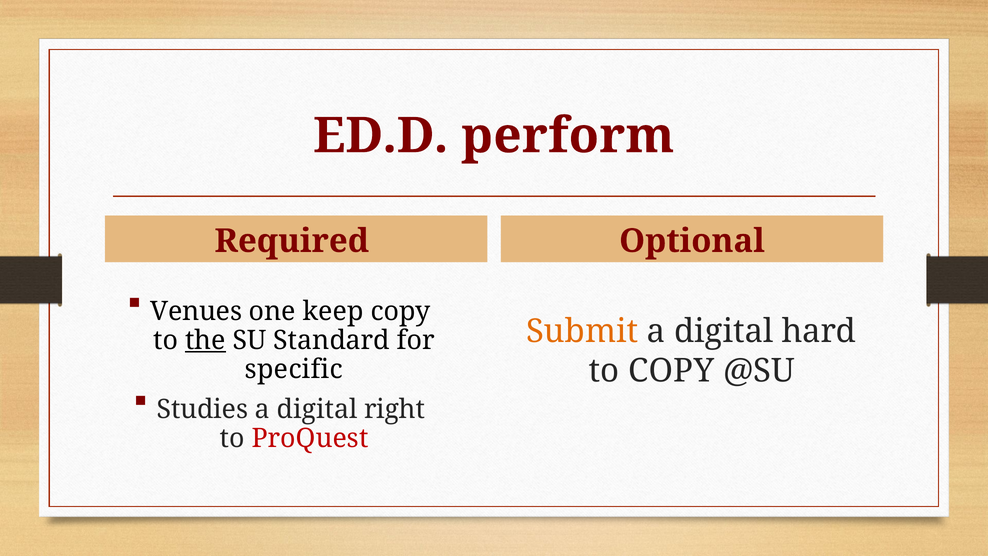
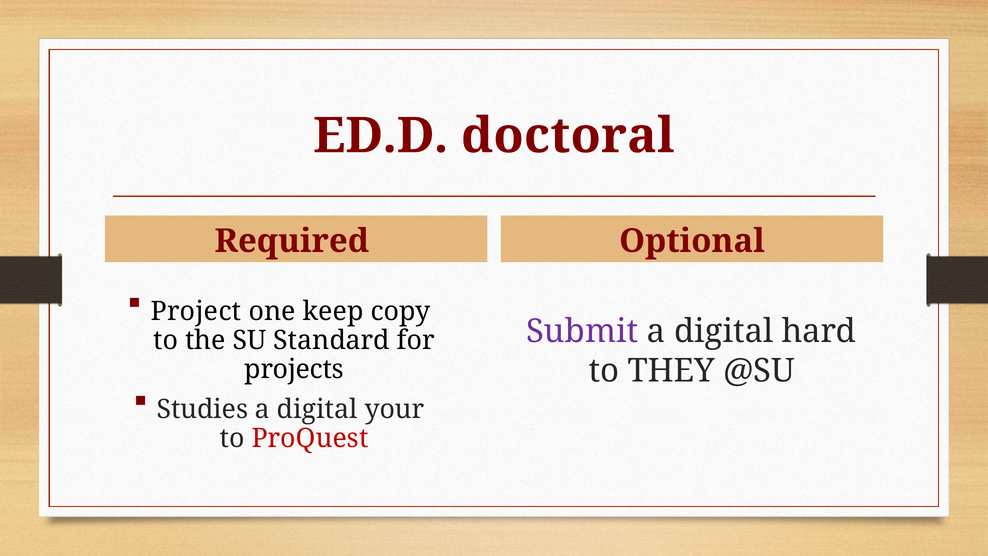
perform: perform -> doctoral (568, 136)
Venues: Venues -> Project (196, 311)
Submit colour: orange -> purple (582, 331)
the underline: present -> none (205, 340)
to COPY: COPY -> THEY (671, 371)
specific: specific -> projects (294, 369)
right: right -> your (395, 409)
